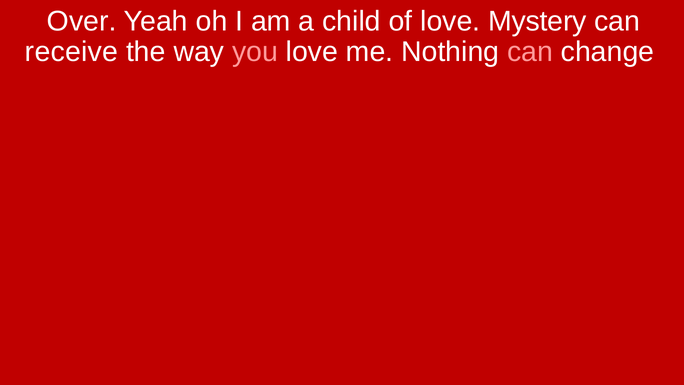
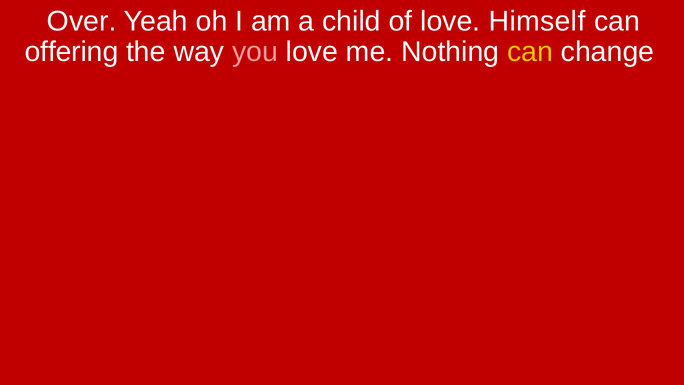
Mystery: Mystery -> Himself (537, 21)
receive: receive -> offering (72, 52)
can colour: pink -> yellow (530, 52)
